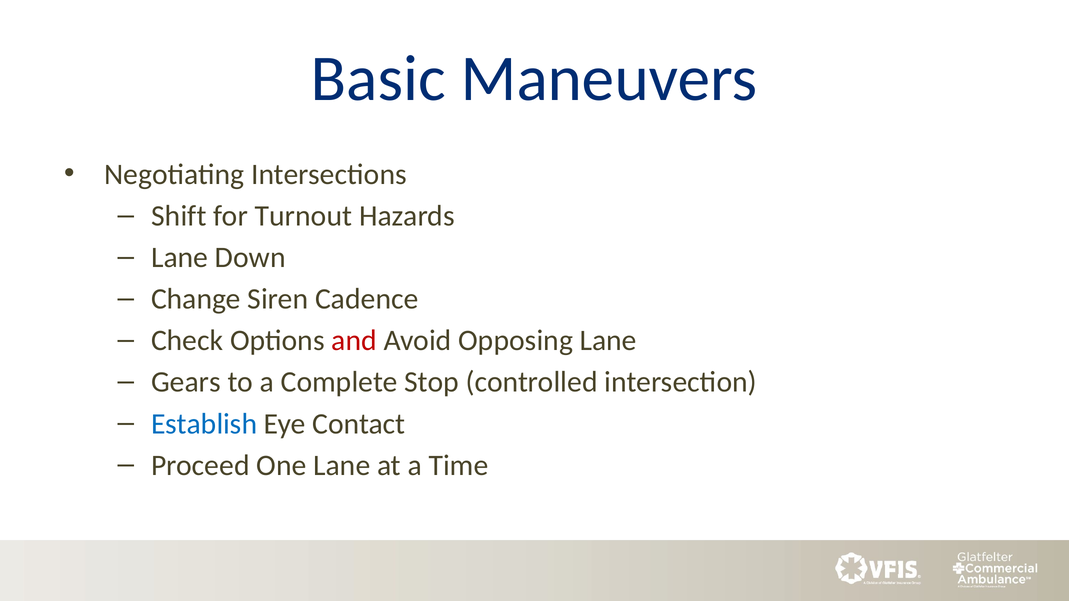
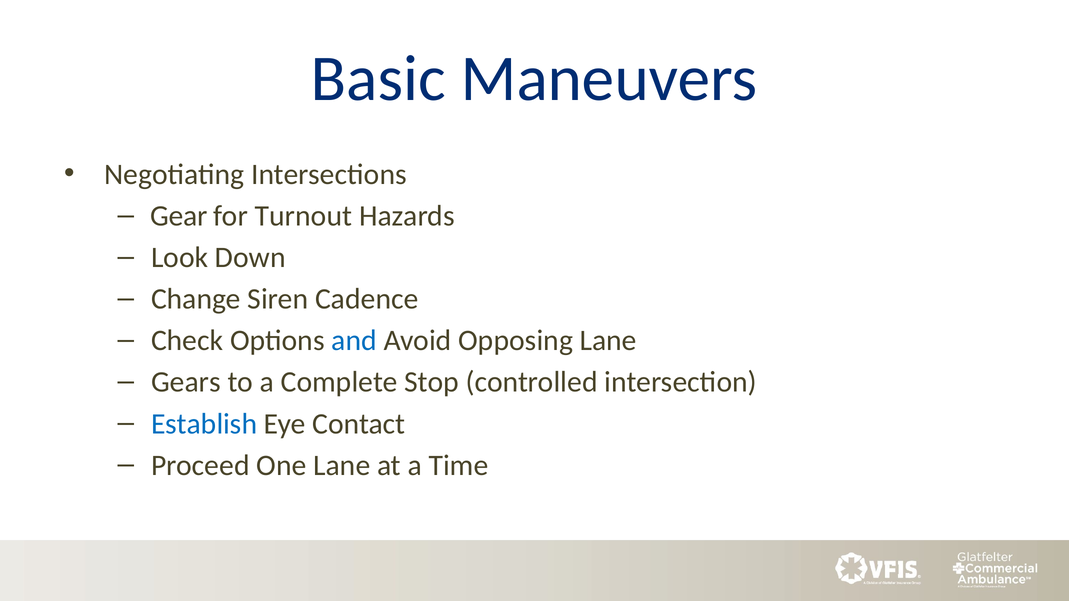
Shift: Shift -> Gear (179, 216)
Lane: Lane -> Look (180, 258)
and colour: red -> blue (354, 341)
